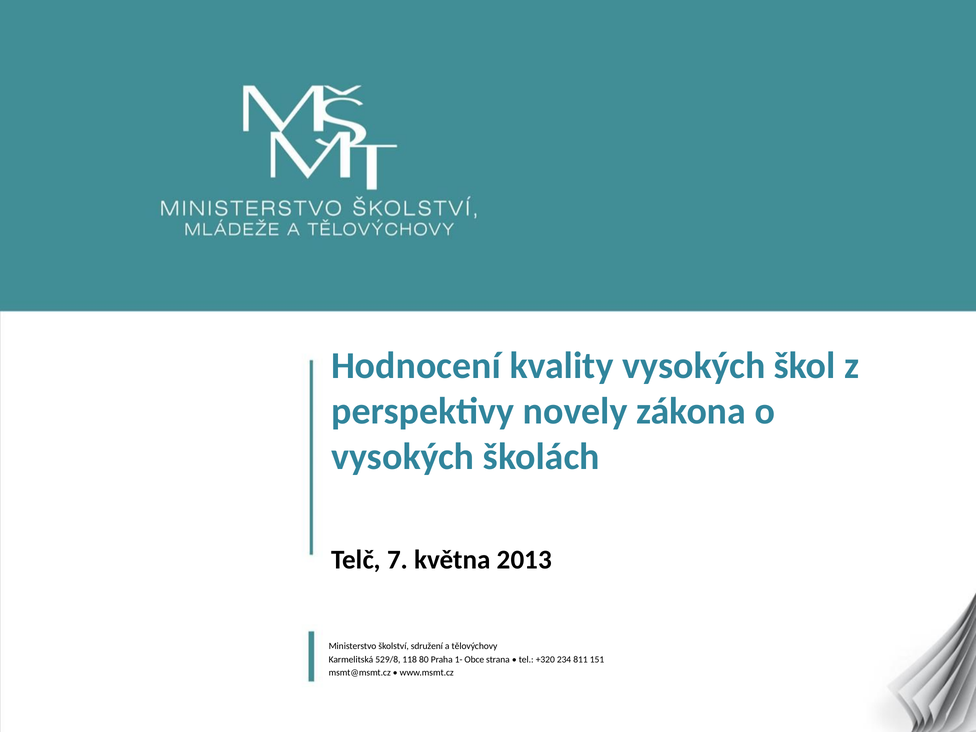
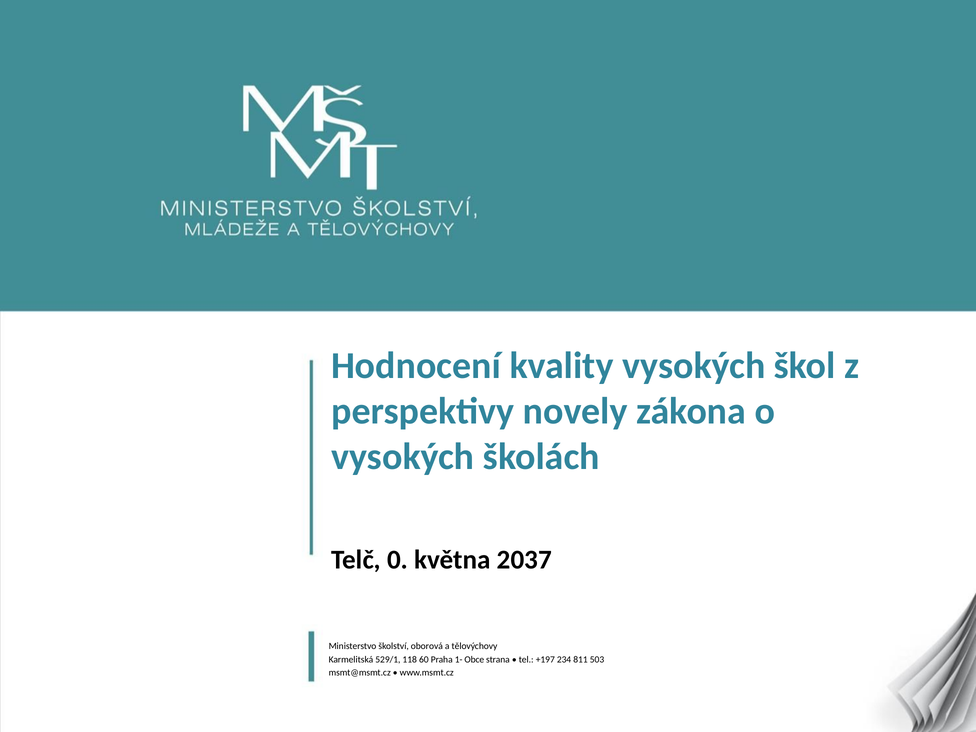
7: 7 -> 0 (398, 560)
2013: 2013 -> 2037 (524, 560)
sdružení: sdružení -> oborová (427, 646)
529/8: 529/8 -> 529/1 (388, 660)
80: 80 -> 60 (424, 660)
+320: +320 -> +197 (545, 660)
151: 151 -> 503 (597, 660)
